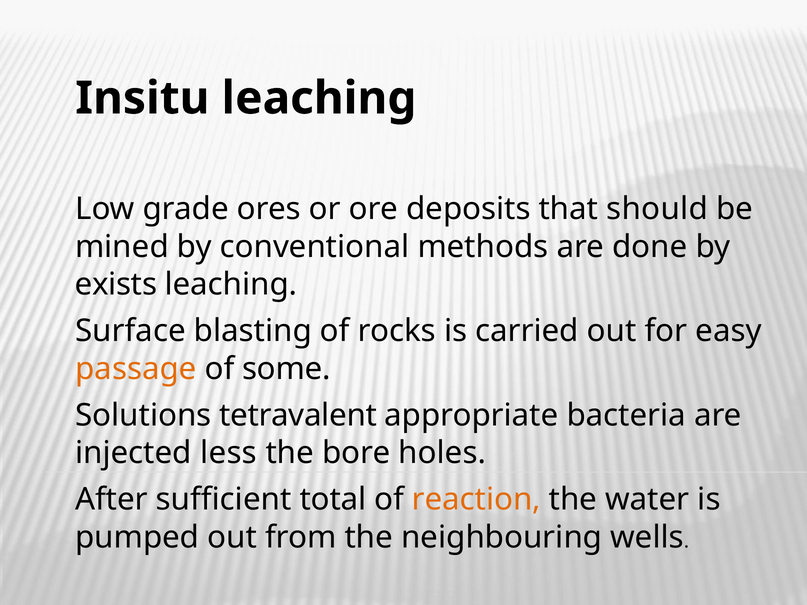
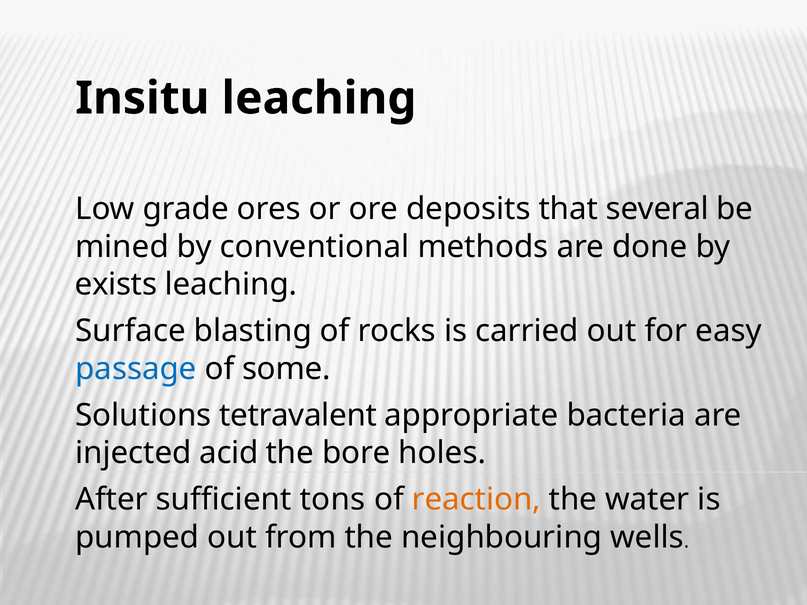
should: should -> several (657, 209)
passage colour: orange -> blue (136, 369)
less: less -> acid (229, 453)
total: total -> tons (333, 500)
